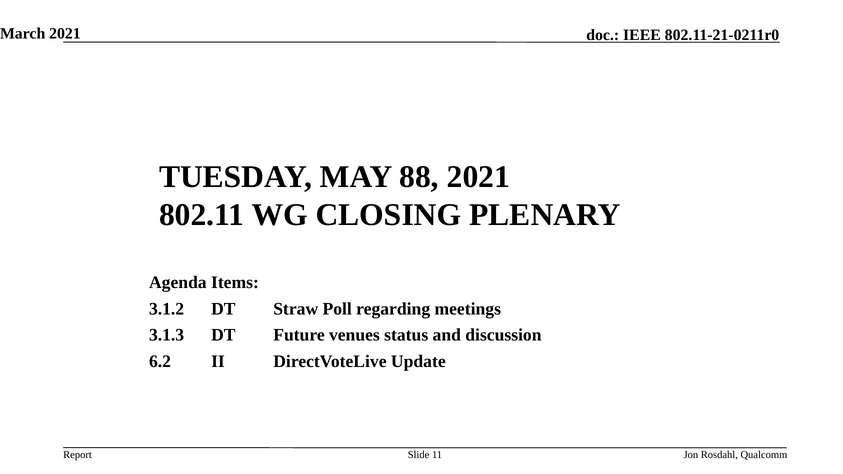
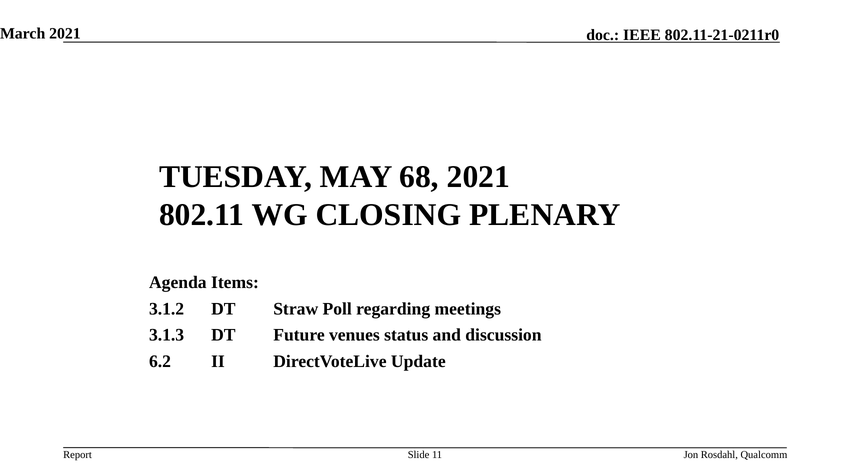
88: 88 -> 68 (419, 177)
